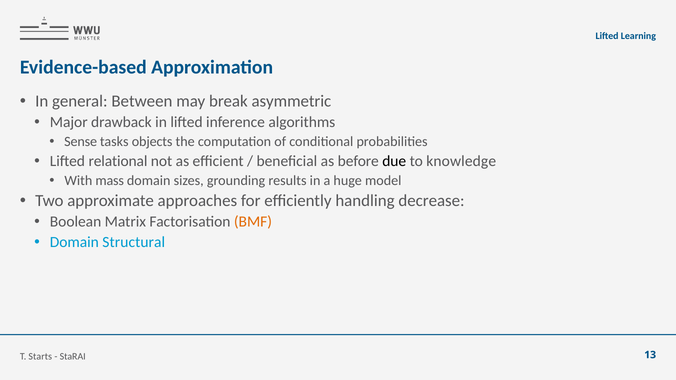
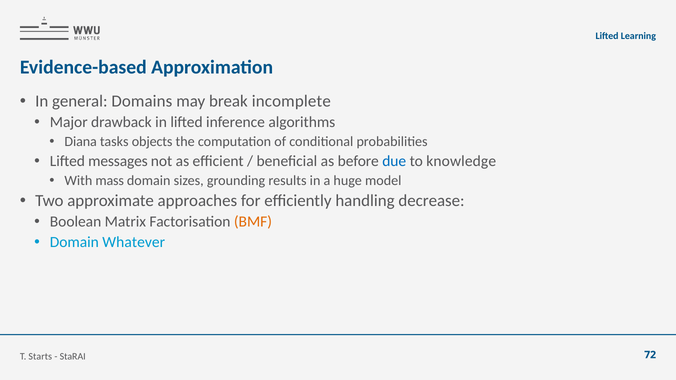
Between: Between -> Domains (142, 101)
asymmetric: asymmetric -> incomplete (291, 101)
Sense: Sense -> Diana (81, 142)
relational: relational -> messages (118, 161)
due colour: black -> blue (394, 161)
Structural: Structural -> Whatever (134, 242)
13: 13 -> 72 (650, 355)
